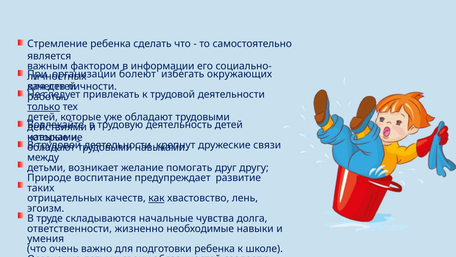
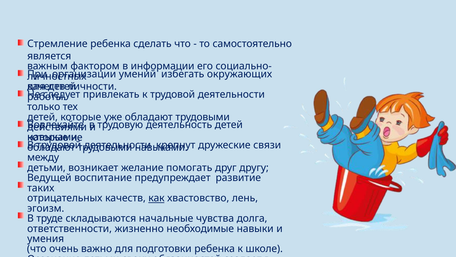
болеют: болеют -> умений (138, 74)
только underline: present -> none (44, 107)
Природе: Природе -> Ведущей (49, 178)
